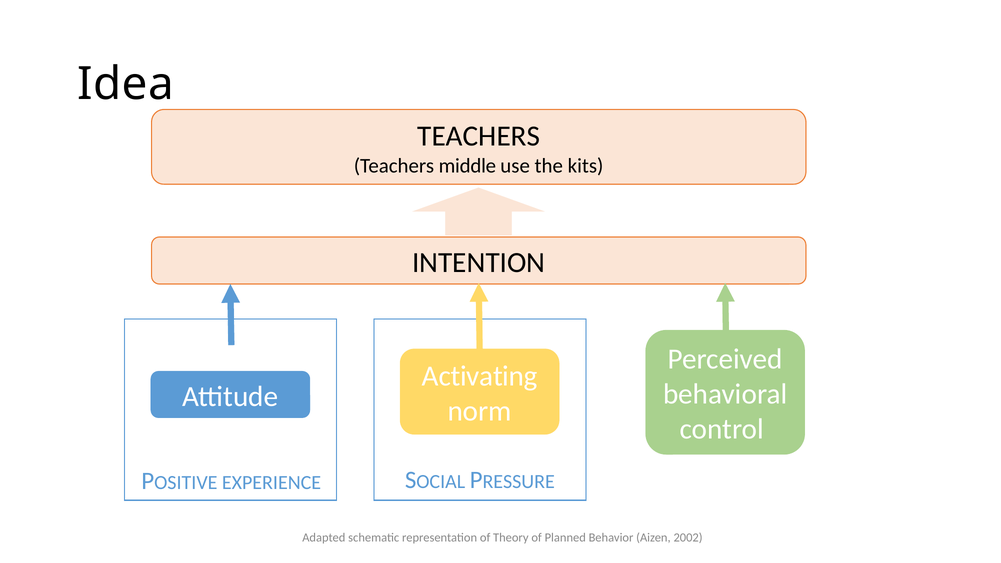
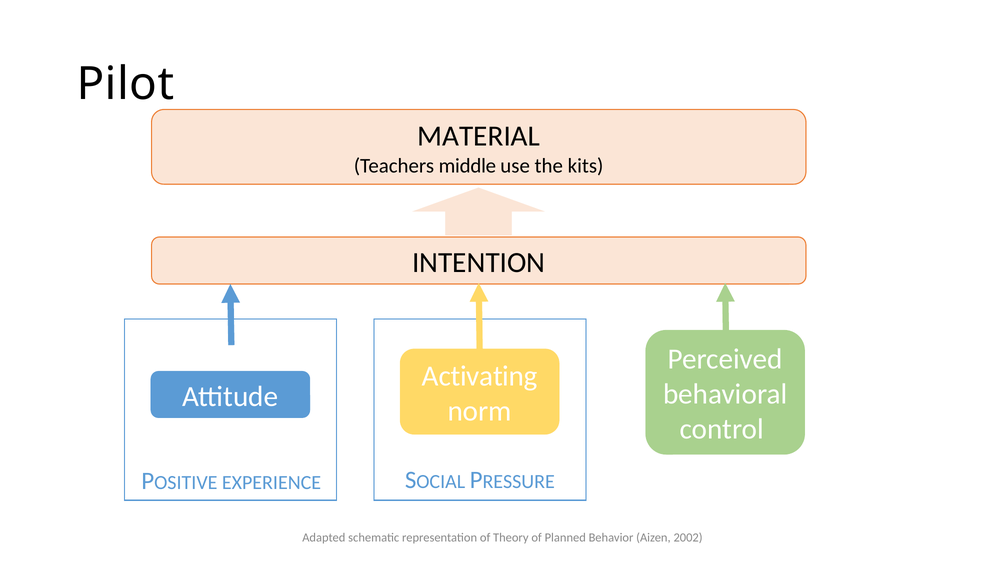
Idea: Idea -> Pilot (125, 84)
TEACHERS: TEACHERS -> MATERIAL (479, 136)
